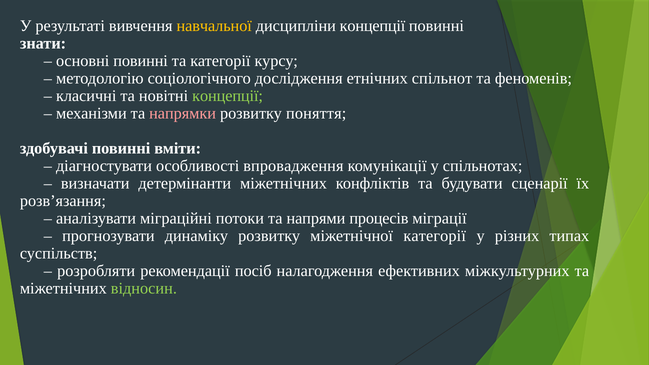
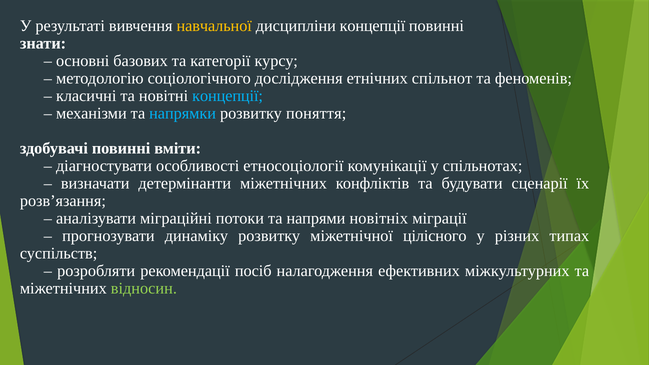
основні повинні: повинні -> базових (141, 61)
концепції colour: light green -> light blue (228, 96)
напрямки colour: pink -> light blue (183, 113)
впровадження: впровадження -> етносоціології (293, 166)
процесів: процесів -> новітніх (379, 218)
міжетнічної категорії: категорії -> цілісного (435, 236)
